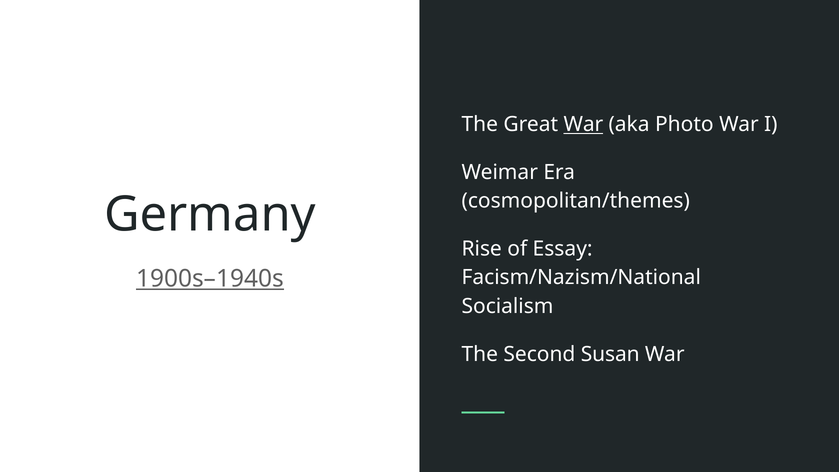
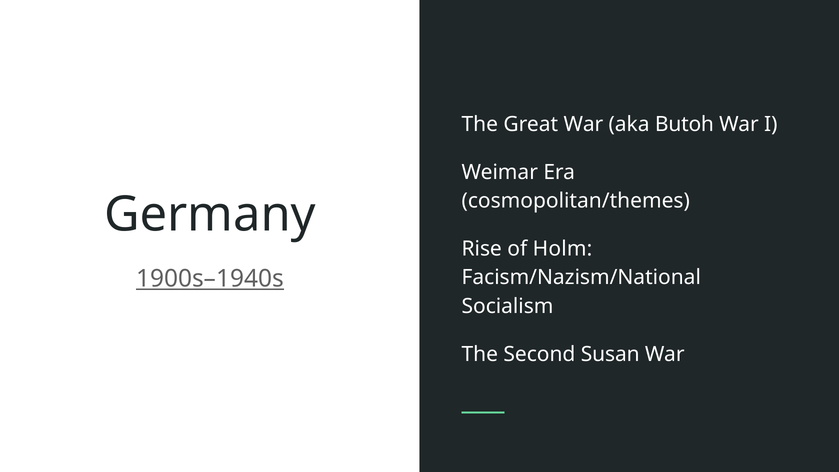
War underline: present -> none (583, 125)
Photo: Photo -> Butoh (684, 125)
Essay: Essay -> Holm (563, 249)
